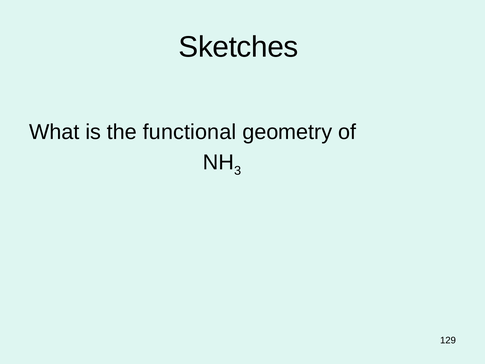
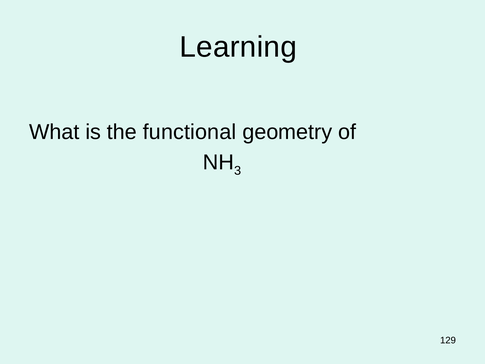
Sketches: Sketches -> Learning (238, 47)
